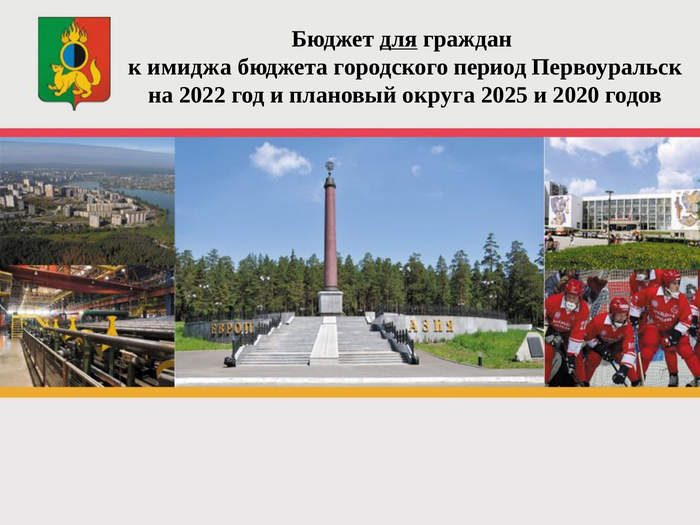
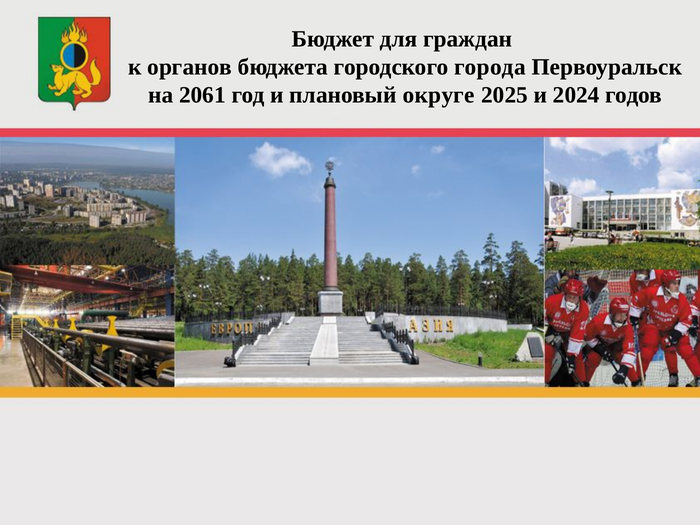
для underline: present -> none (399, 39)
имиджа: имиджа -> органов (190, 67)
период: период -> города (490, 67)
2022: 2022 -> 2061 (202, 95)
округа: округа -> округе (439, 95)
2020: 2020 -> 2024 (576, 95)
